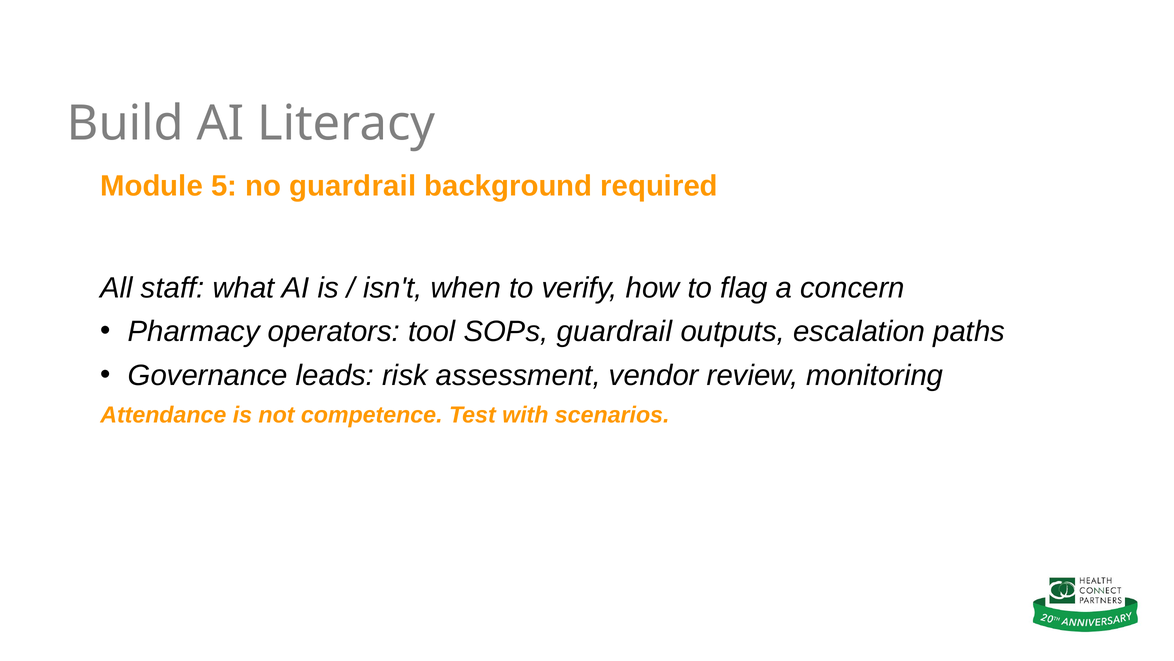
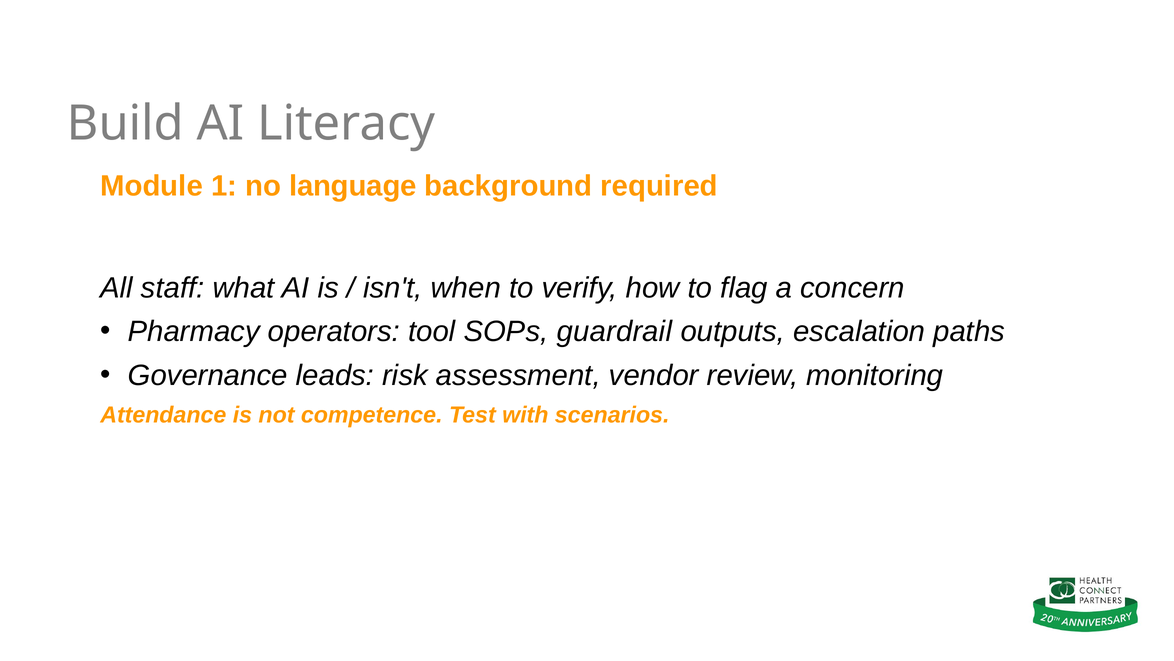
5: 5 -> 1 (224, 186)
no guardrail: guardrail -> language (353, 186)
